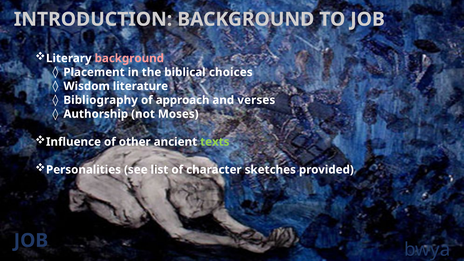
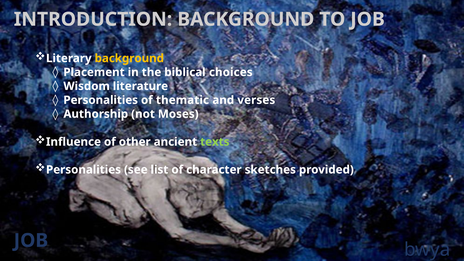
background colour: pink -> yellow (129, 58)
Bibliography: Bibliography -> Personalities (101, 100)
approach: approach -> thematic (182, 100)
